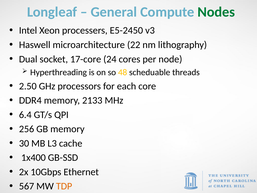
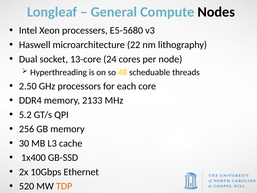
Nodes colour: green -> black (216, 12)
E5-2450: E5-2450 -> E5-5680 (126, 30)
17-core: 17-core -> 13-core (86, 59)
6.4: 6.4 -> 5.2 (25, 115)
567: 567 -> 520 (27, 186)
